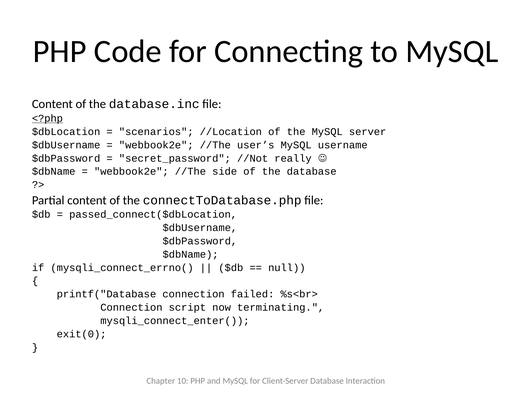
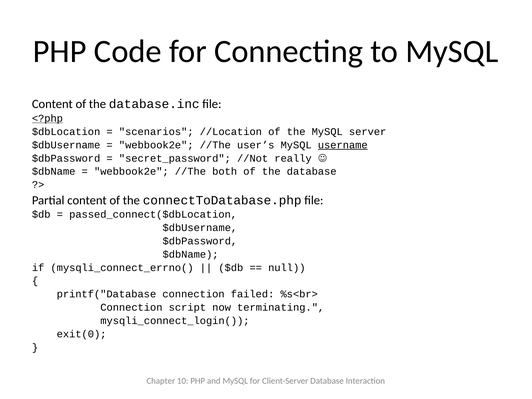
username underline: none -> present (343, 145)
side: side -> both (225, 172)
mysqli_connect_enter(: mysqli_connect_enter( -> mysqli_connect_login( (175, 321)
